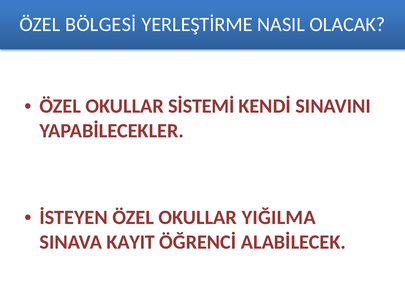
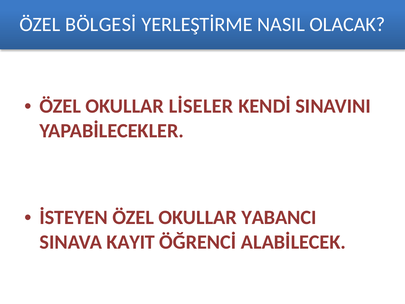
SİSTEMİ: SİSTEMİ -> LİSELER (201, 106)
YIĞILMA: YIĞILMA -> YABANCI (279, 217)
